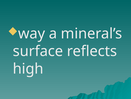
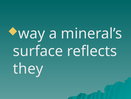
high: high -> they (28, 68)
